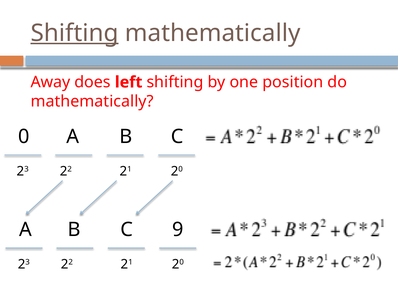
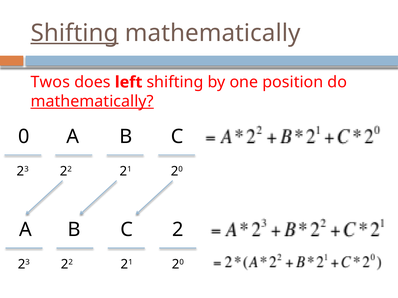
Away: Away -> Twos (50, 82)
mathematically underline: none -> present (92, 102)
9: 9 -> 2 (178, 230)
